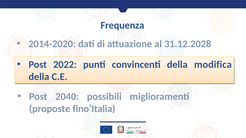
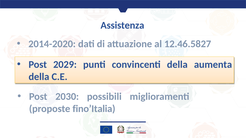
Frequenza: Frequenza -> Assistenza (122, 25)
31.12.2028: 31.12.2028 -> 12.46.5827 (188, 44)
2022: 2022 -> 2029 (65, 65)
modifica: modifica -> aumenta (213, 65)
2040: 2040 -> 2030 (67, 97)
